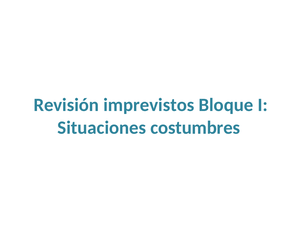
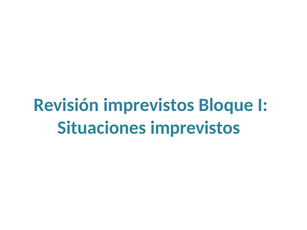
Situaciones costumbres: costumbres -> imprevistos (195, 128)
